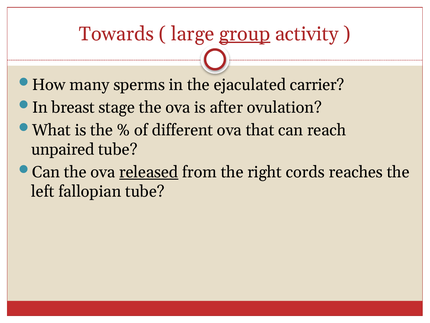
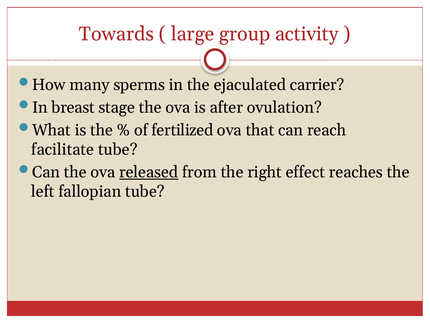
group underline: present -> none (245, 34)
different: different -> fertilized (183, 130)
unpaired: unpaired -> facilitate (63, 149)
cords: cords -> effect (305, 172)
